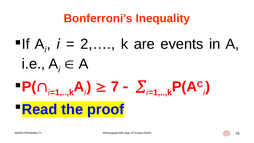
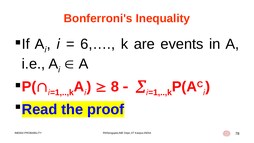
2,…: 2,… -> 6,… (98, 44)
7: 7 -> 8 (115, 87)
